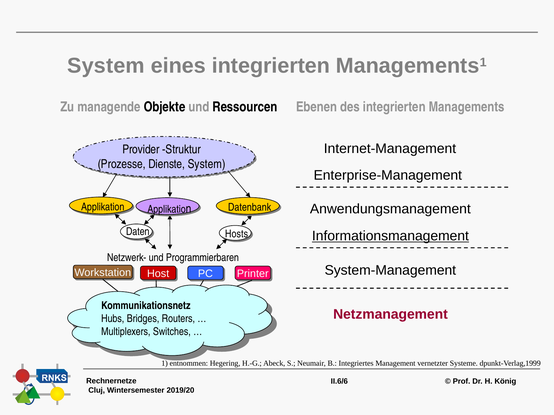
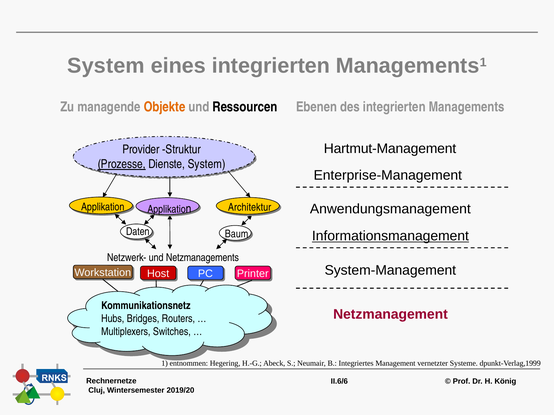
Objekte colour: black -> orange (165, 107)
Internet-Management: Internet-Management -> Hartmut-Management (390, 149)
Prozesse underline: none -> present (122, 164)
Datenbank: Datenbank -> Architektur (250, 208)
Hosts: Hosts -> Baum (237, 234)
Programmierbaren: Programmierbaren -> Netzmanagements (202, 258)
